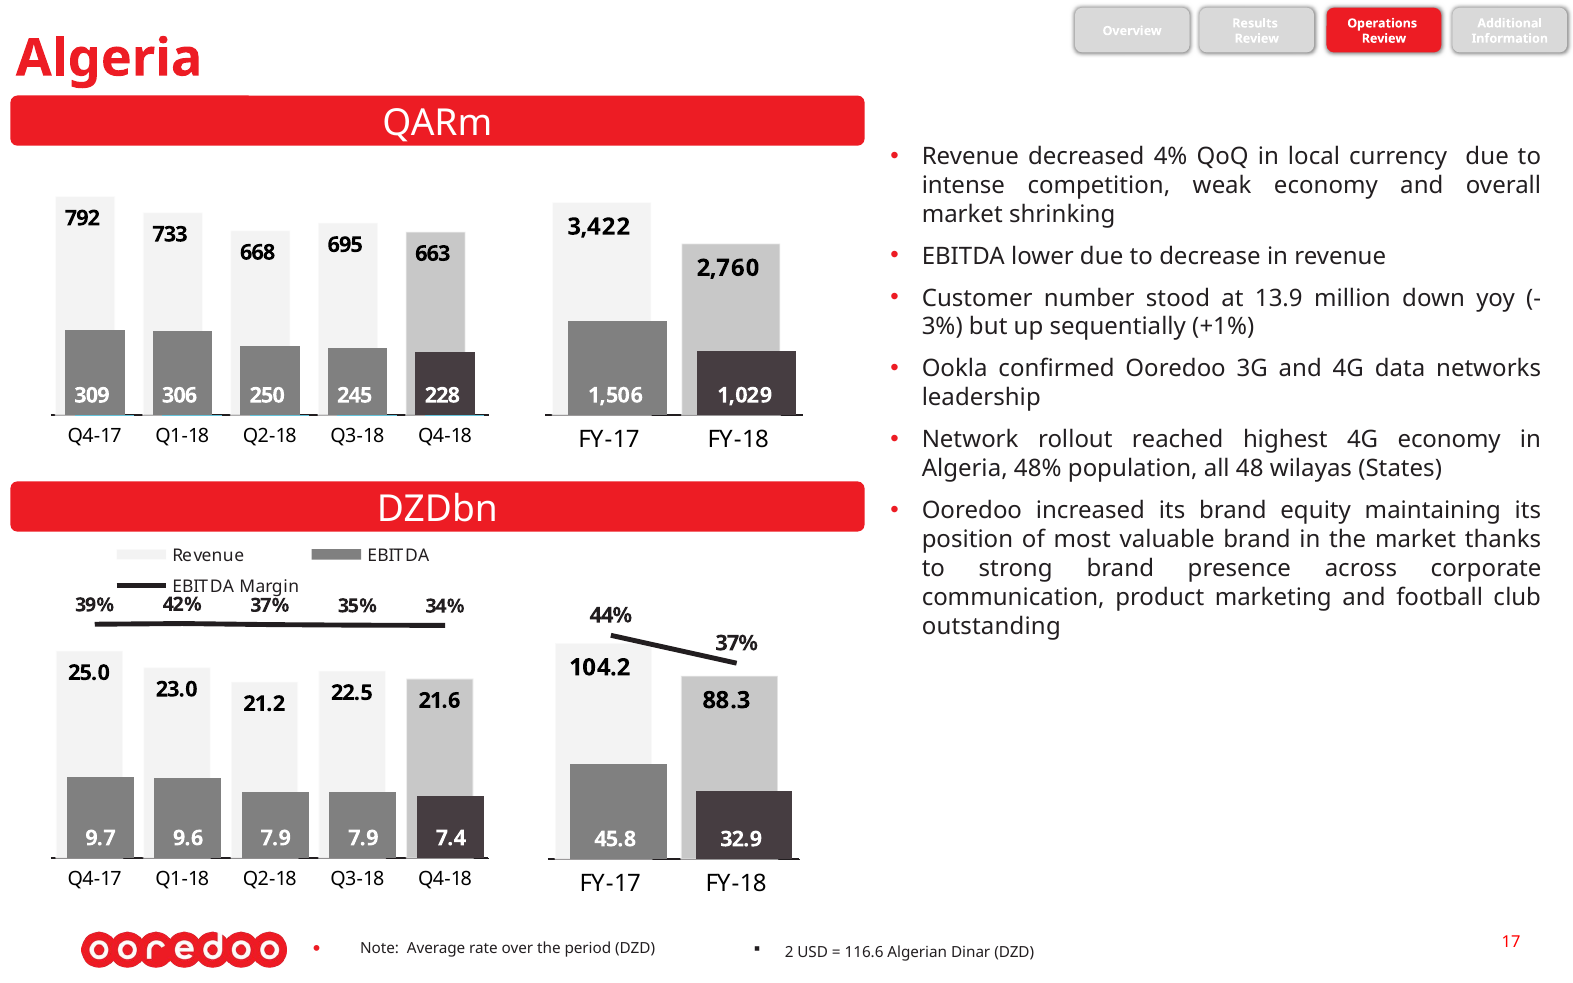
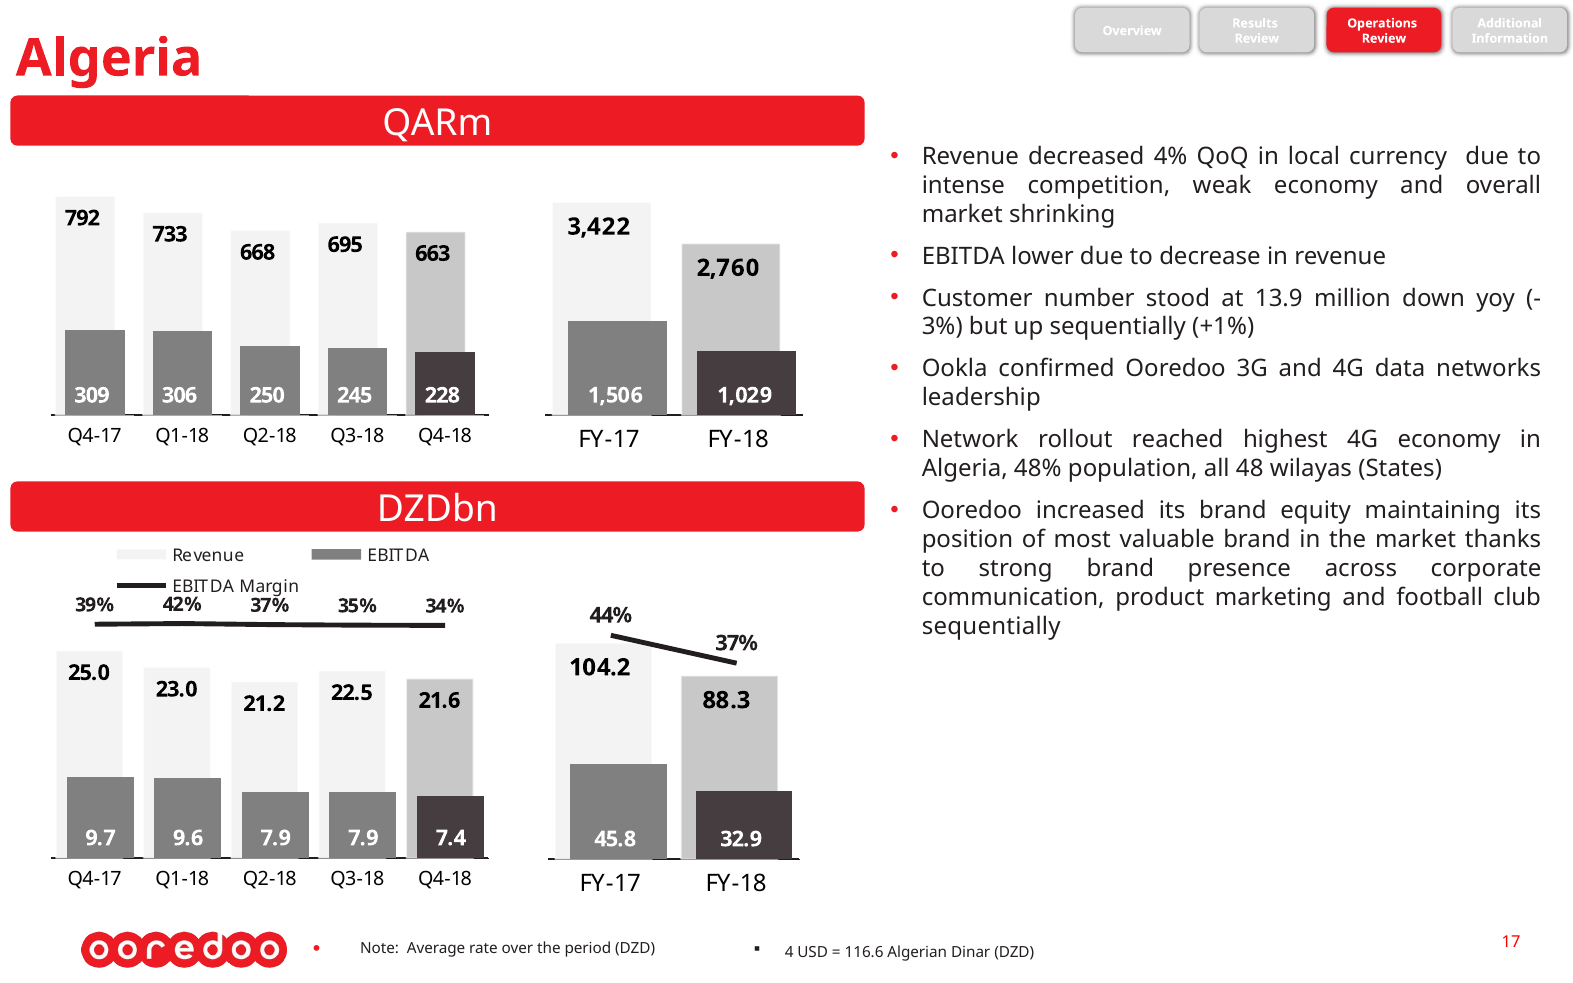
outstanding: outstanding -> sequentially (991, 626)
2: 2 -> 4 (789, 952)
